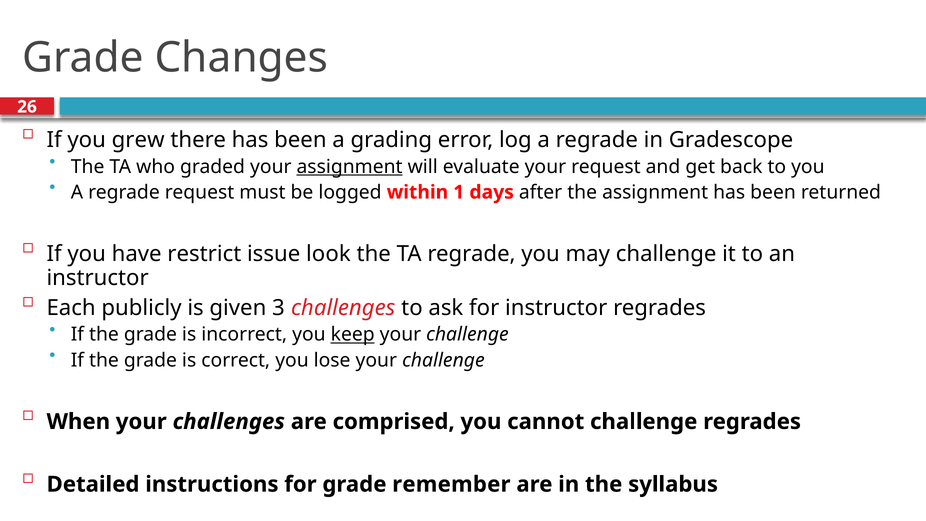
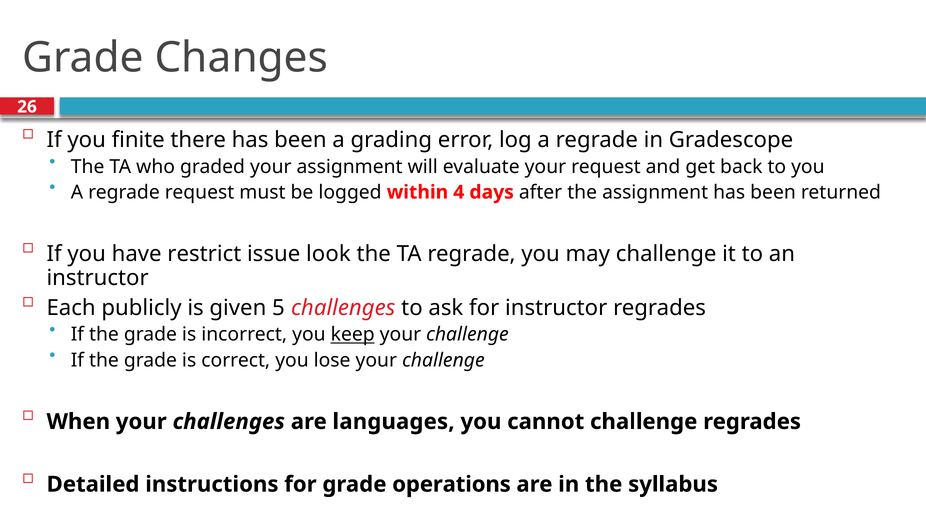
grew: grew -> finite (138, 140)
assignment underline: present -> none (350, 167)
1: 1 -> 4 (459, 192)
3: 3 -> 5 (278, 308)
comprised: comprised -> languages (394, 422)
remember: remember -> operations (452, 484)
